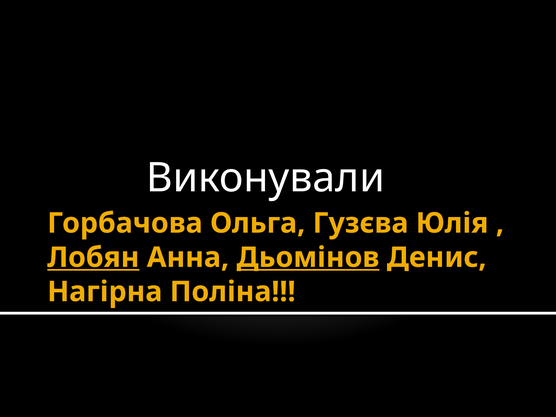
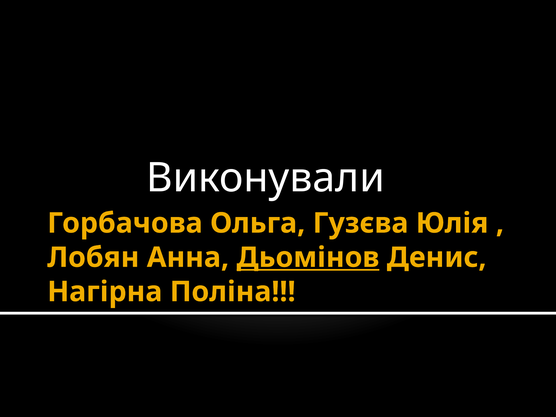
Лобян underline: present -> none (93, 257)
